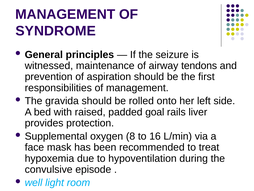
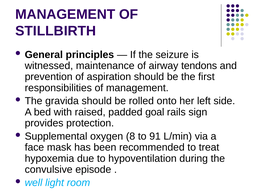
SYNDROME: SYNDROME -> STILLBIRTH (56, 31)
liver: liver -> sign (198, 112)
16: 16 -> 91 (155, 136)
